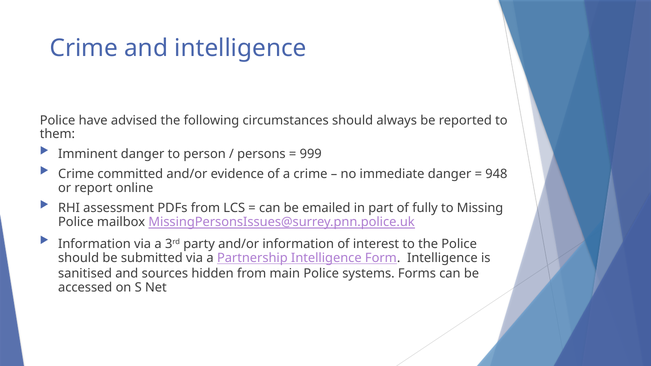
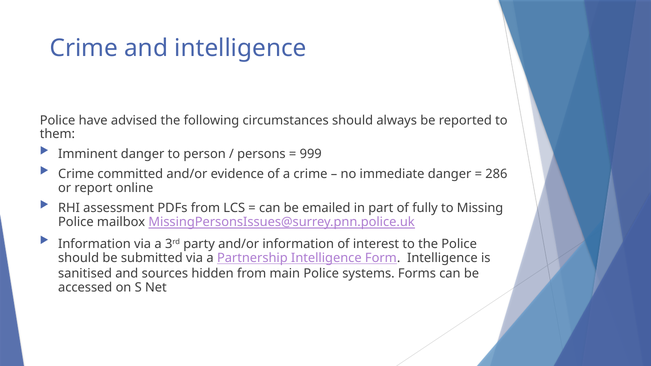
948: 948 -> 286 (496, 174)
